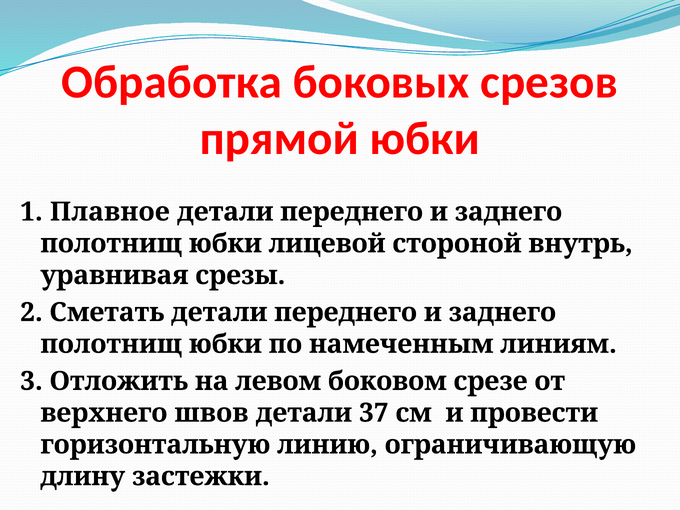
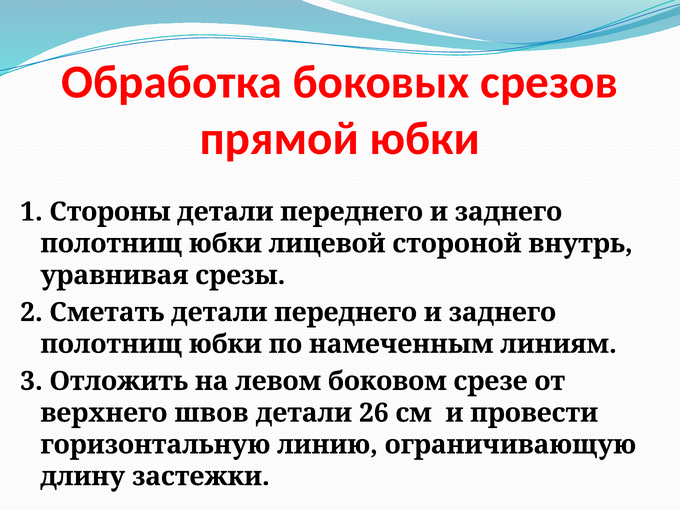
Плавное: Плавное -> Стороны (110, 212)
37: 37 -> 26 (374, 413)
